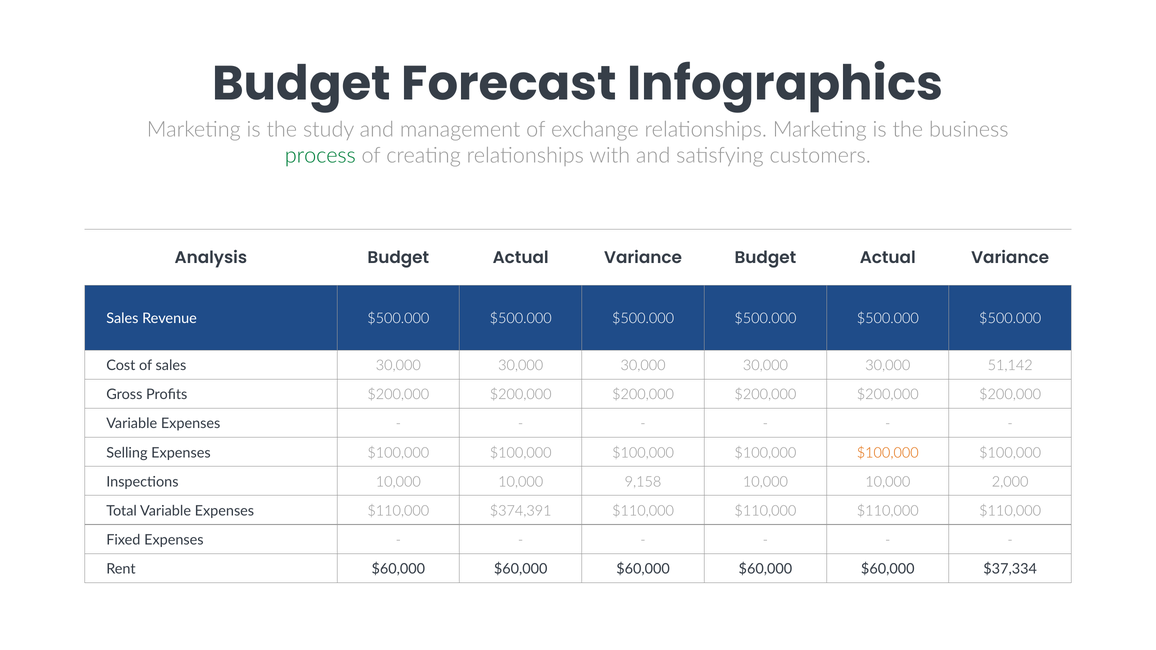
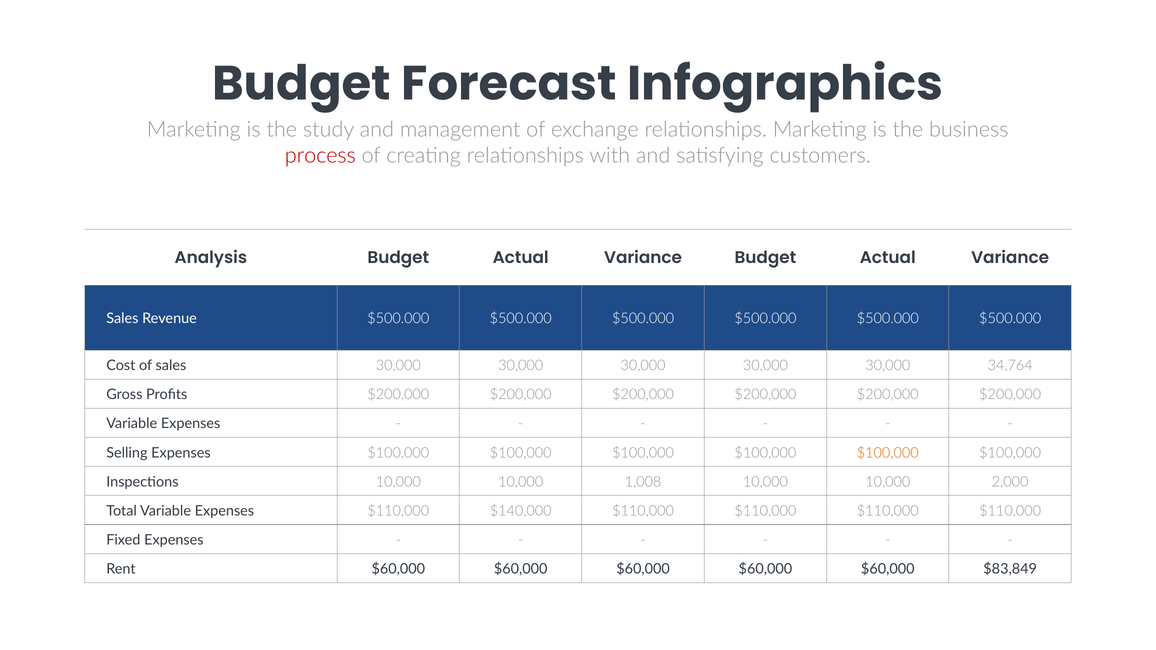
process colour: green -> red (320, 156)
51,142: 51,142 -> 34,764 (1010, 366)
9,158: 9,158 -> 1,008 (643, 482)
$374,391: $374,391 -> $140,000 (521, 511)
$37,334: $37,334 -> $83,849 (1010, 569)
